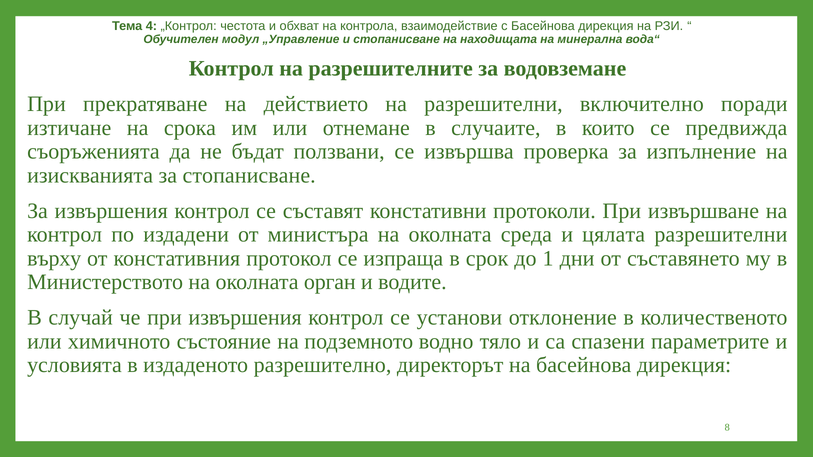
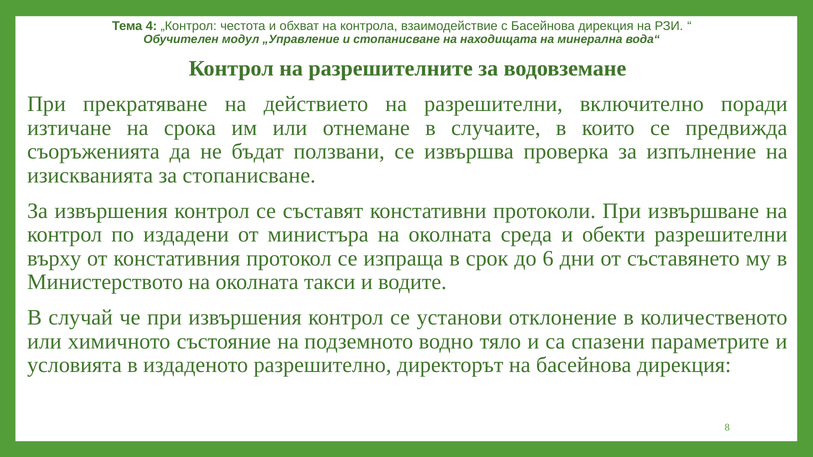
цялата: цялата -> обекти (614, 235)
1: 1 -> 6 (548, 259)
орган: орган -> такси (330, 282)
